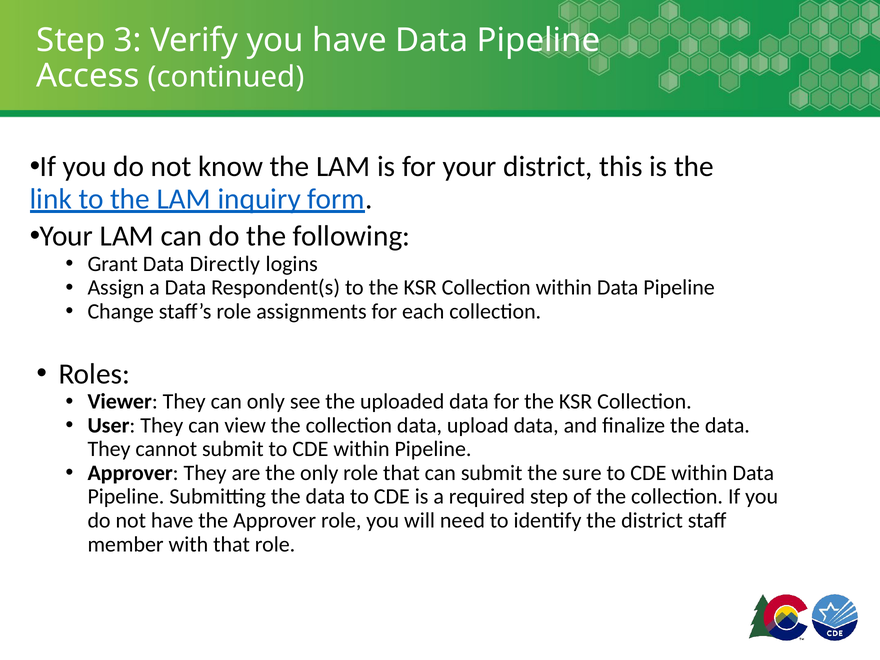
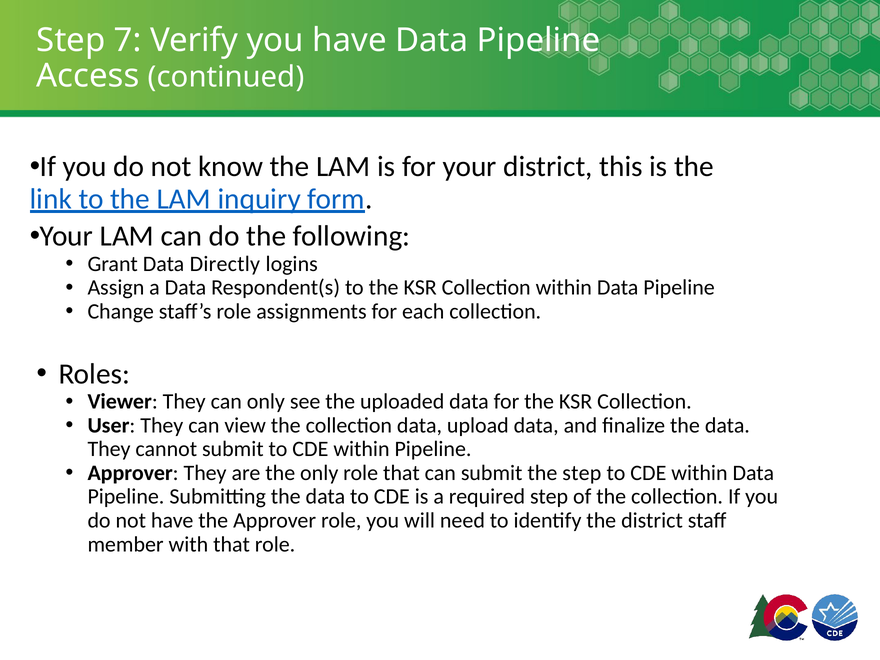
3: 3 -> 7 (128, 40)
the sure: sure -> step (582, 473)
